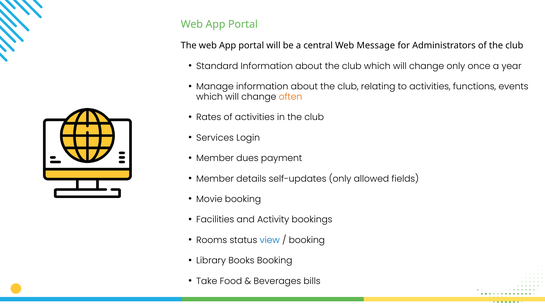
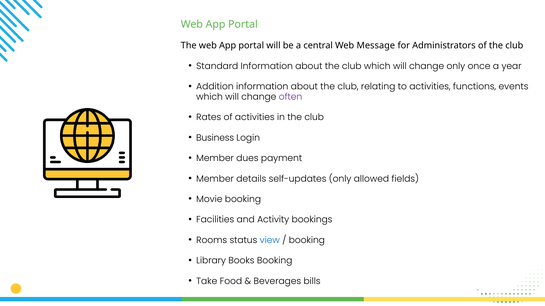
Manage: Manage -> Addition (215, 87)
often colour: orange -> purple (290, 97)
Services: Services -> Business (215, 138)
